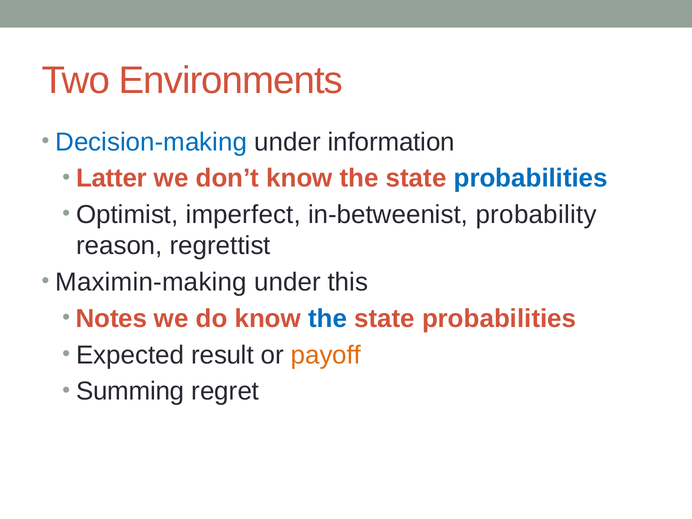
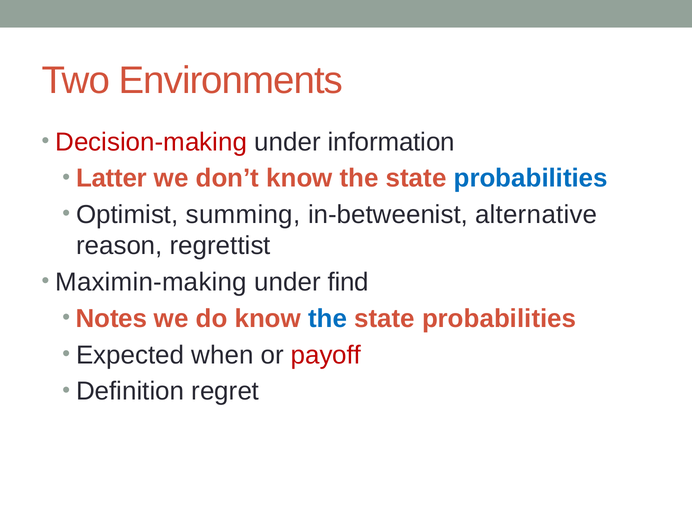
Decision-making colour: blue -> red (151, 142)
imperfect: imperfect -> summing (243, 215)
probability: probability -> alternative (536, 215)
this: this -> find (348, 282)
result: result -> when (222, 355)
payoff colour: orange -> red (326, 355)
Summing: Summing -> Definition (130, 391)
